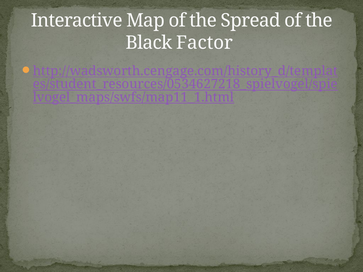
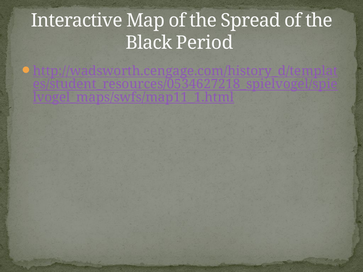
Factor: Factor -> Period (205, 43)
